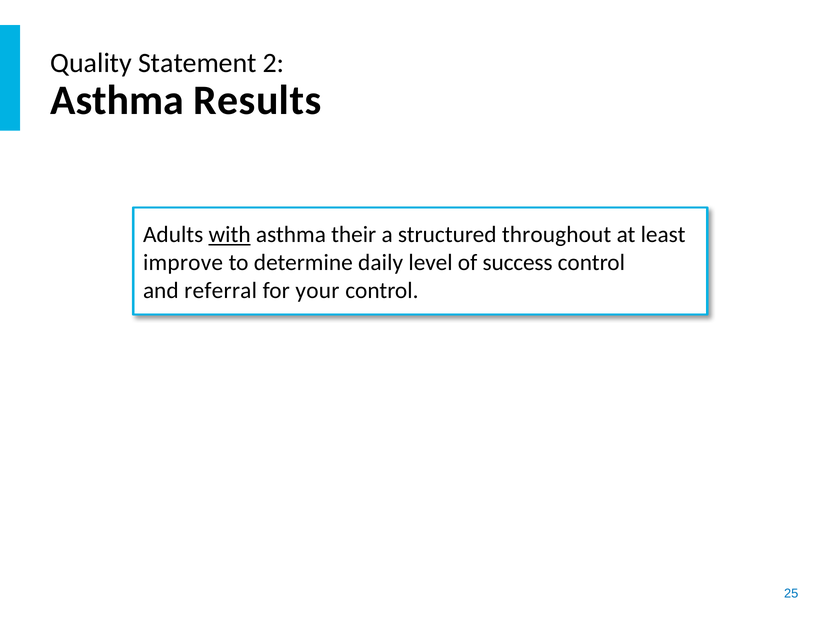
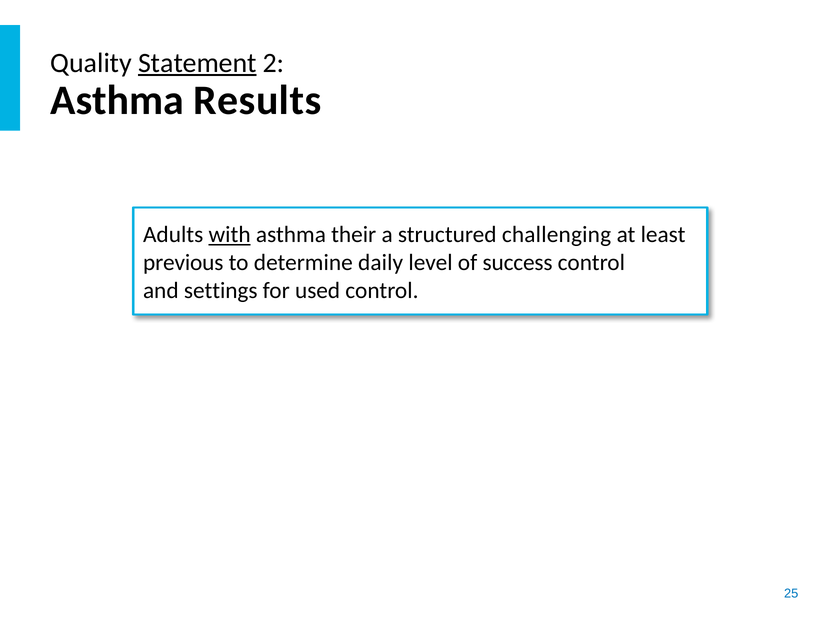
Statement underline: none -> present (197, 63)
throughout: throughout -> challenging (557, 235)
improve: improve -> previous (183, 263)
referral: referral -> settings (221, 291)
your: your -> used (318, 291)
